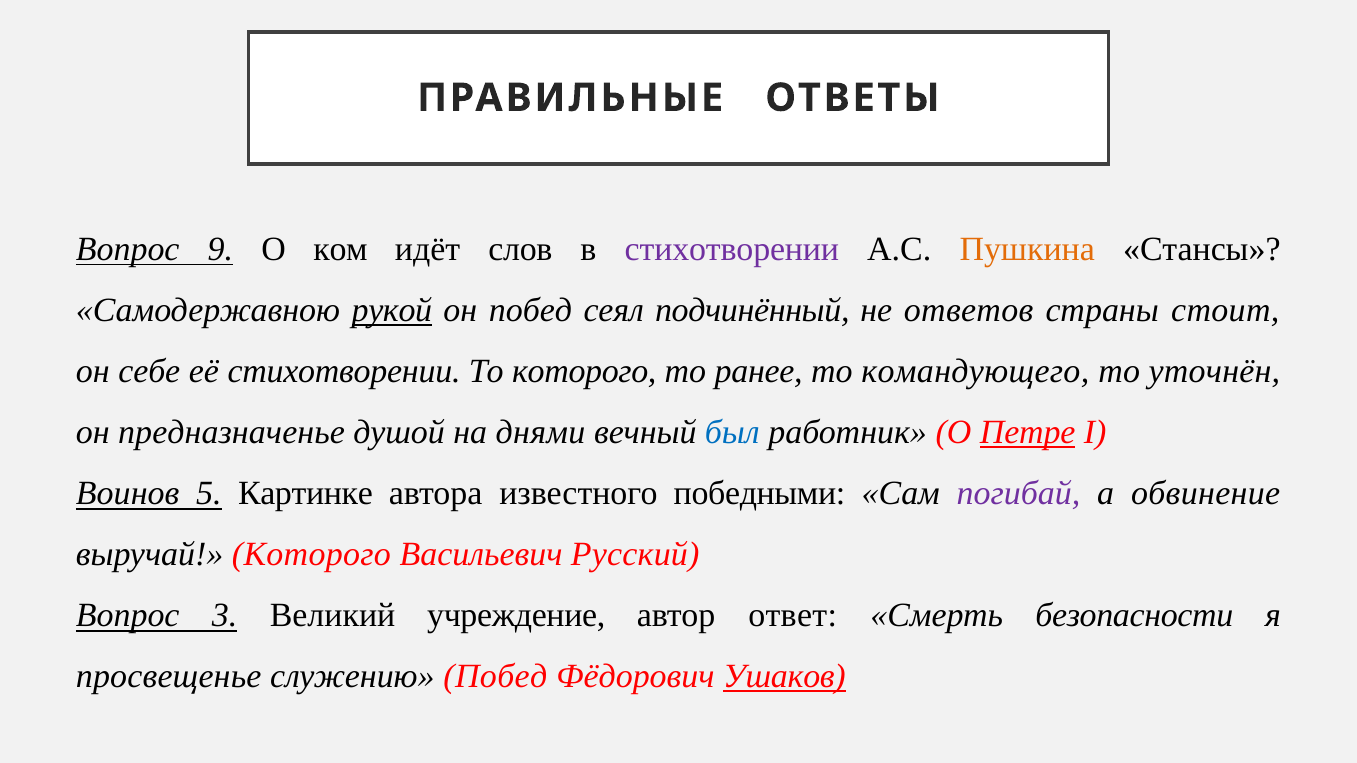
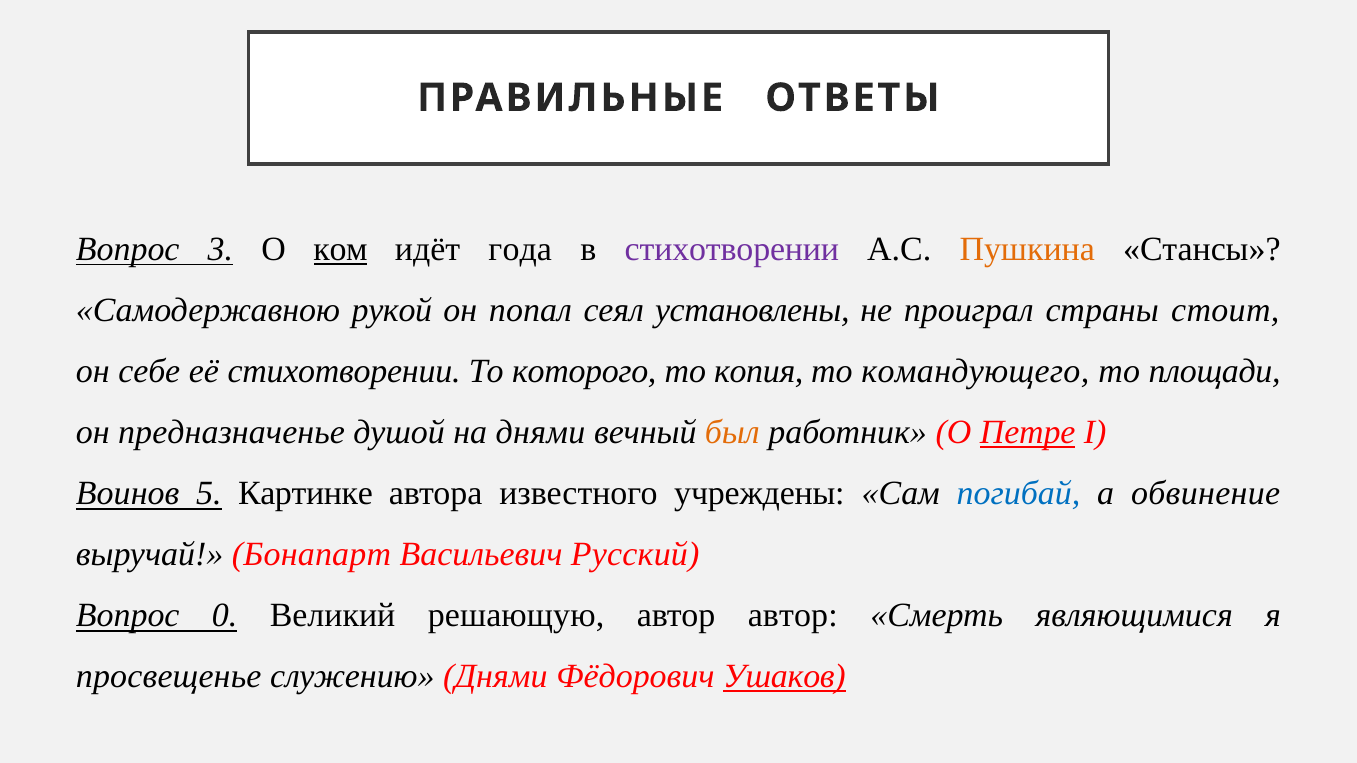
9: 9 -> 3 (220, 250)
ком underline: none -> present (341, 250)
слов: слов -> года (520, 250)
рукой underline: present -> none (392, 311)
он побед: побед -> попал (530, 311)
подчинённый: подчинённый -> установлены (752, 311)
ответов: ответов -> проиграл (969, 311)
ранее: ранее -> копия (759, 372)
уточнён: уточнён -> площади (1215, 372)
был colour: blue -> orange (732, 433)
победными: победными -> учреждены (759, 494)
погибай colour: purple -> blue (1018, 494)
выручай Которого: Которого -> Бонапарт (312, 555)
3: 3 -> 0 (225, 616)
учреждение: учреждение -> решающую (516, 616)
автор ответ: ответ -> автор (793, 616)
безопасности: безопасности -> являющимися (1134, 616)
служению Побед: Побед -> Днями (495, 677)
